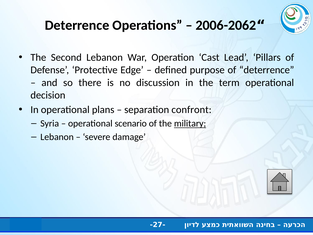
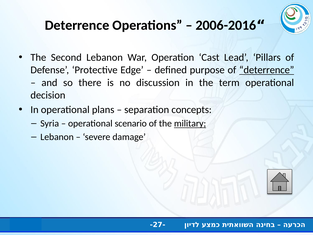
2006-2062: 2006-2062 -> 2006-2016 (226, 25)
deterrence underline: none -> present (267, 70)
confront: confront -> concepts (192, 110)
